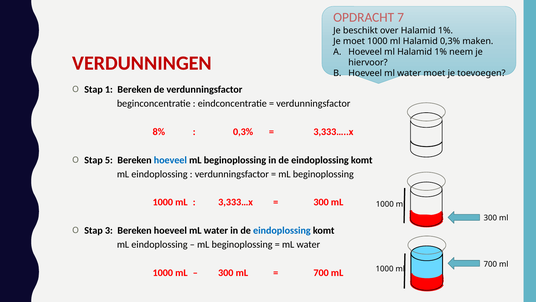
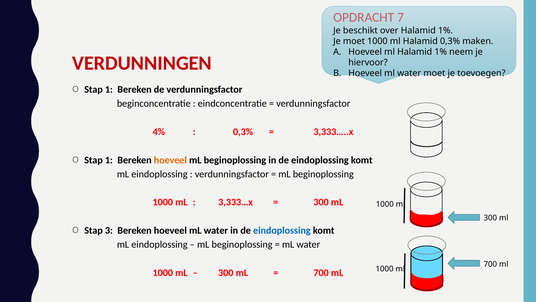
8%: 8% -> 4% (159, 132)
5: 5 -> 1 (109, 160)
hoeveel colour: blue -> orange (170, 160)
